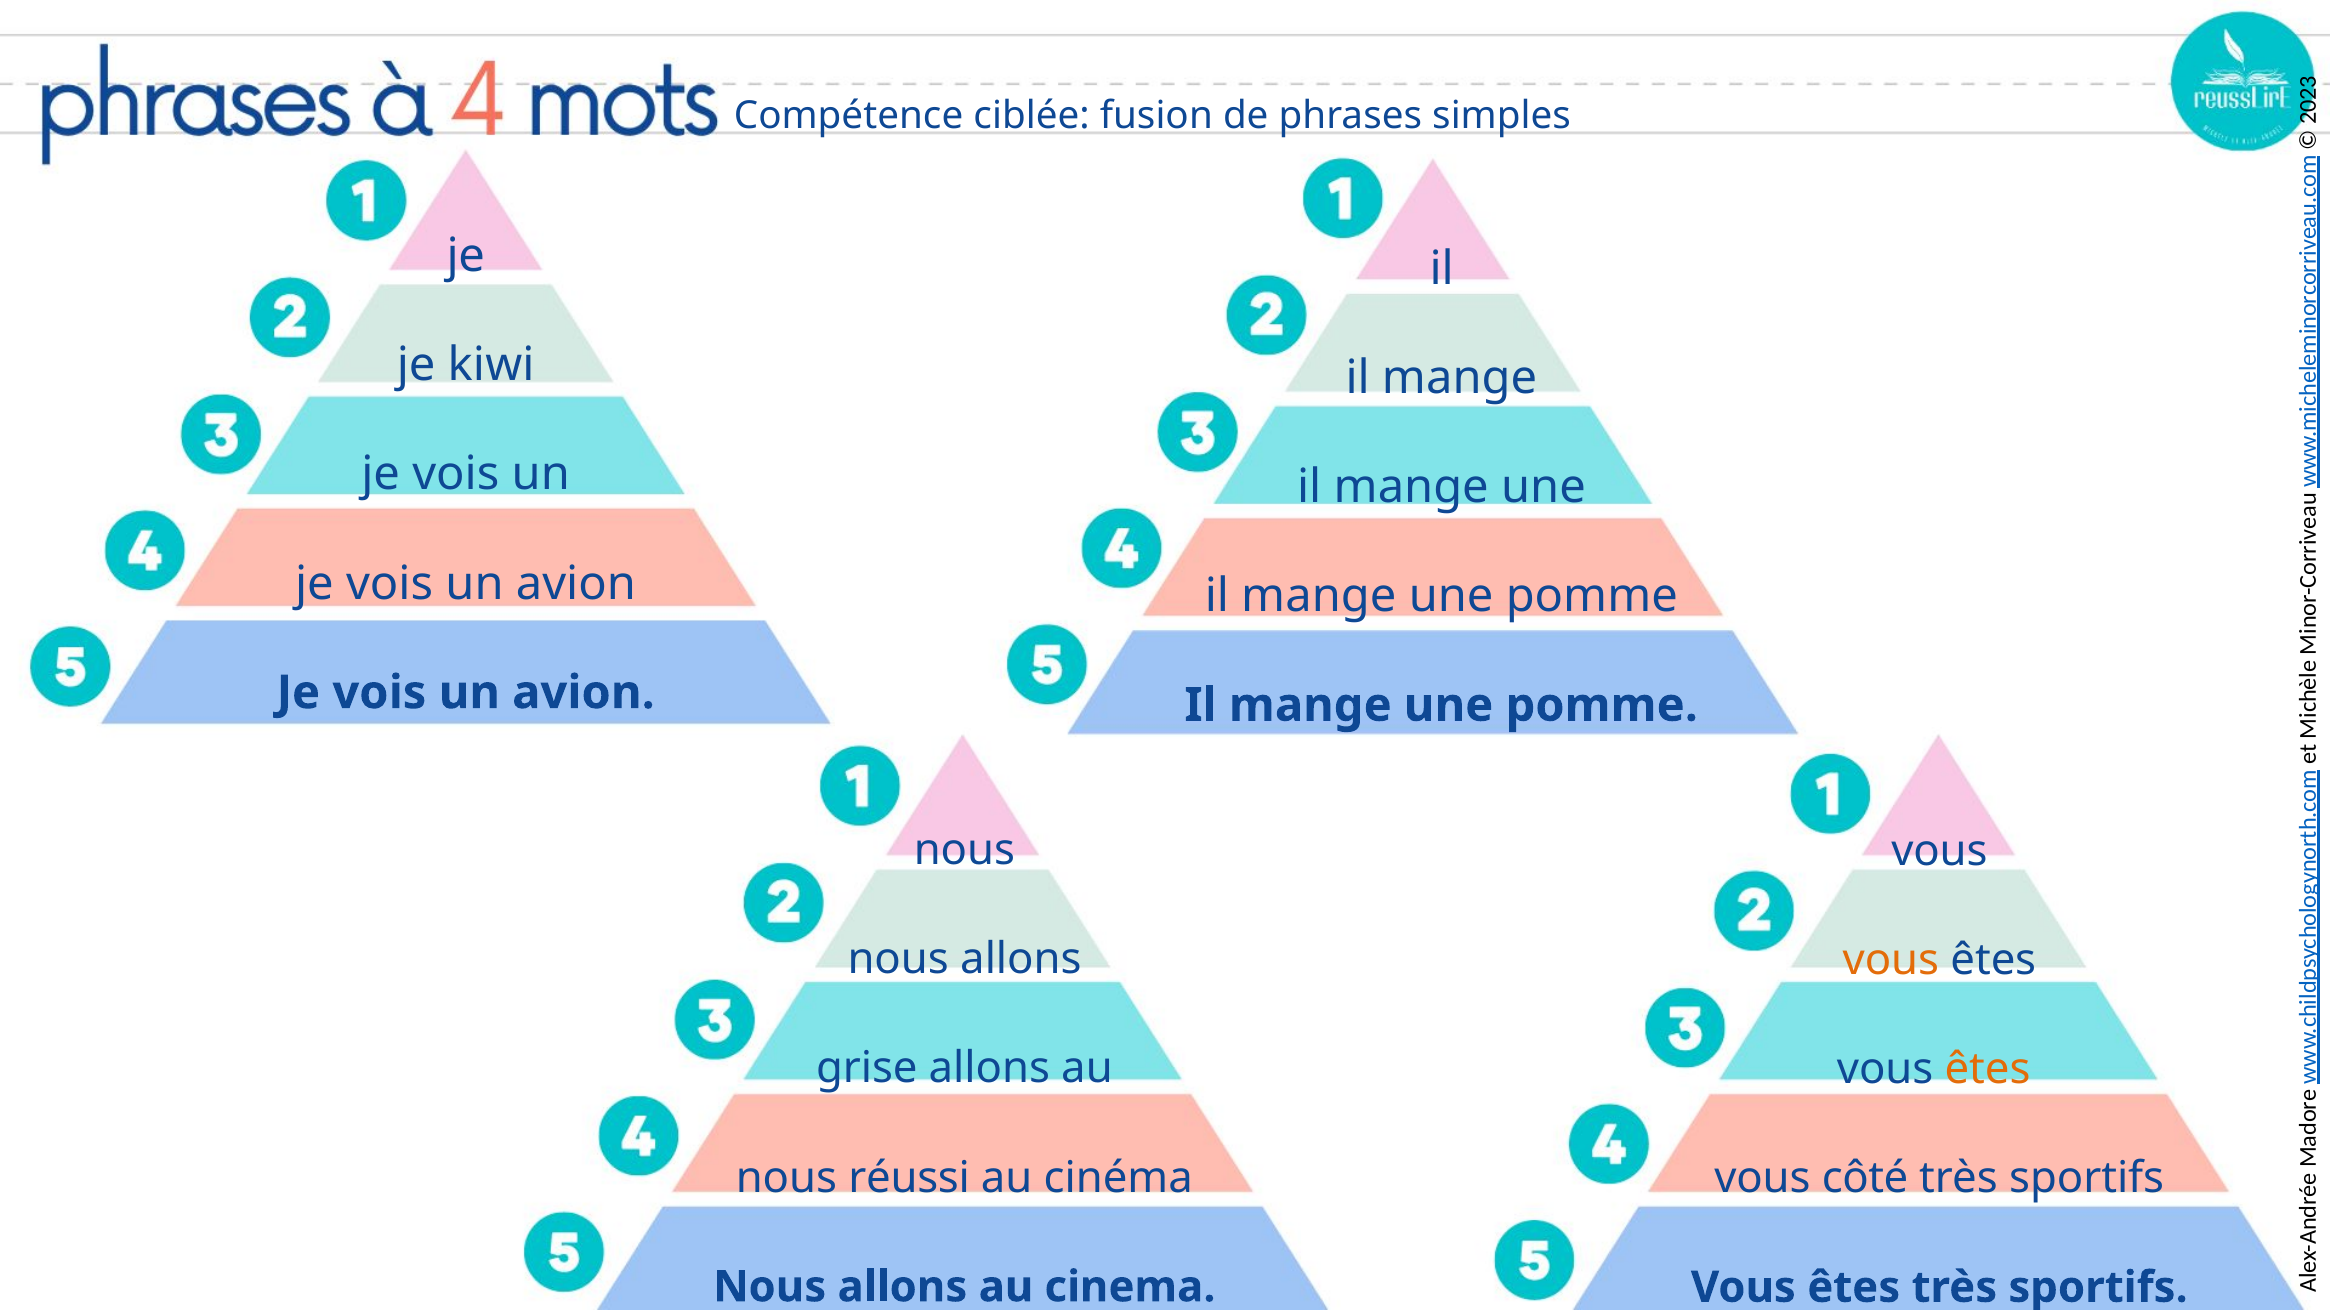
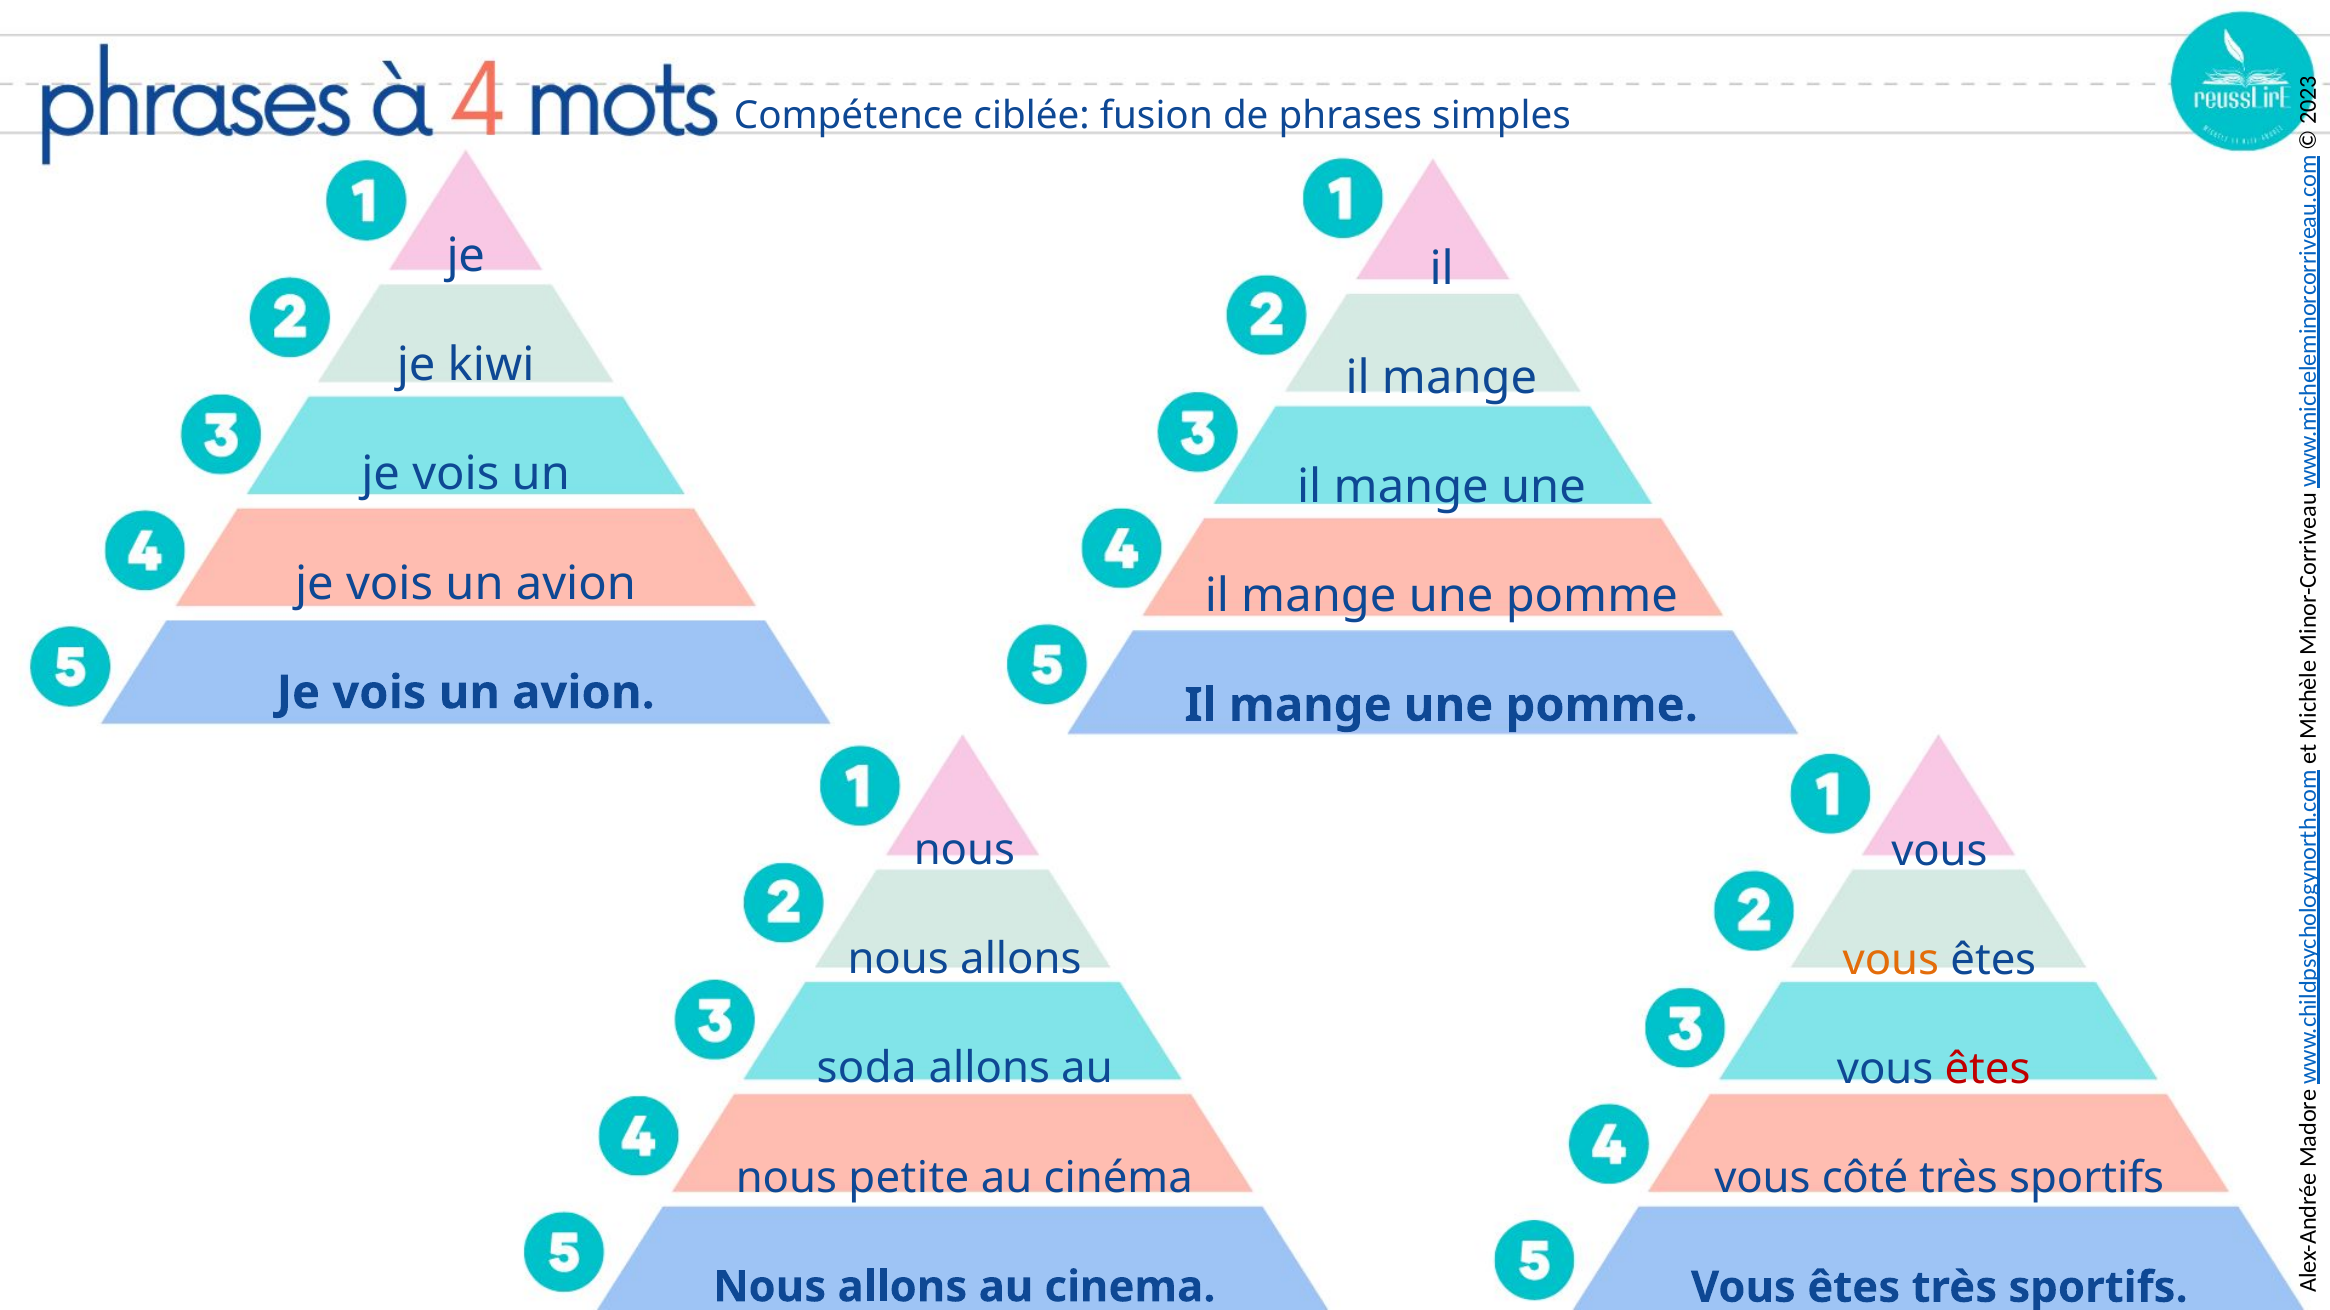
grise: grise -> soda (867, 1069)
êtes colour: orange -> red (1988, 1070)
réussi: réussi -> petite (909, 1178)
